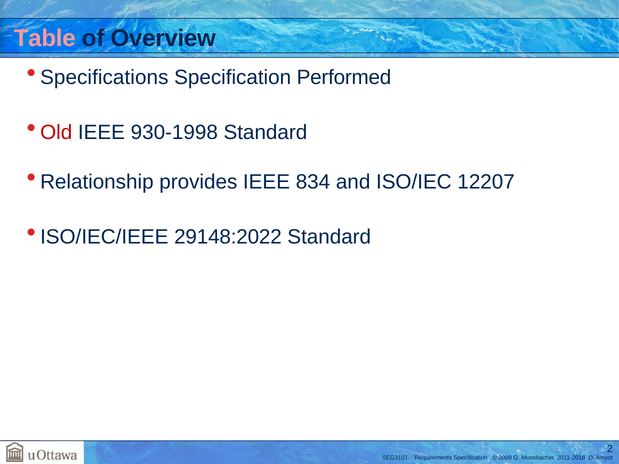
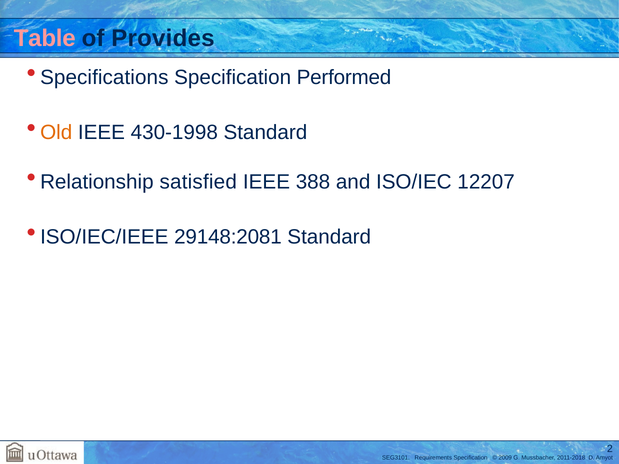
Overview: Overview -> Provides (163, 38)
Old colour: red -> orange (56, 132)
930-1998: 930-1998 -> 430-1998 (174, 132)
provides: provides -> satisfied (198, 182)
834: 834 -> 388 (313, 182)
29148:2022: 29148:2022 -> 29148:2081 (228, 237)
